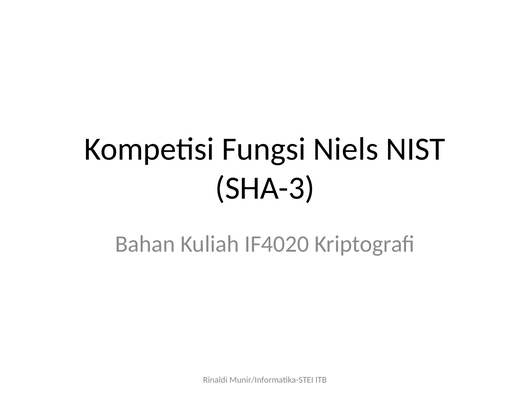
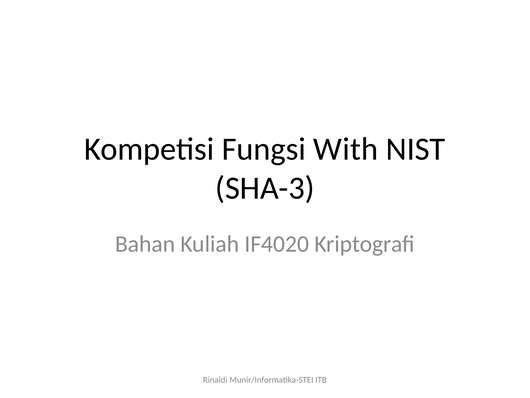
Niels: Niels -> With (346, 149)
